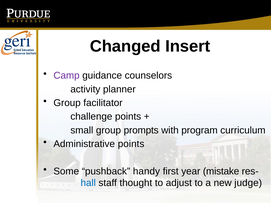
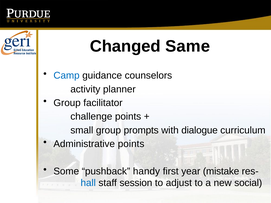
Insert: Insert -> Same (188, 46)
Camp colour: purple -> blue (67, 76)
program: program -> dialogue (200, 130)
thought: thought -> session (136, 183)
judge: judge -> social (248, 183)
